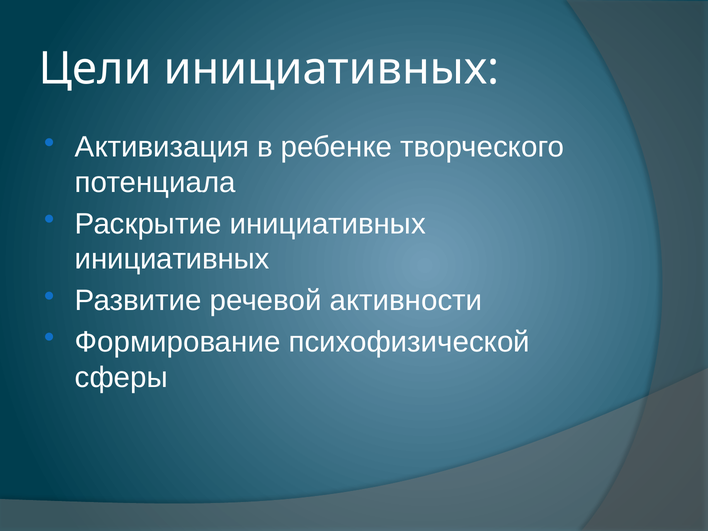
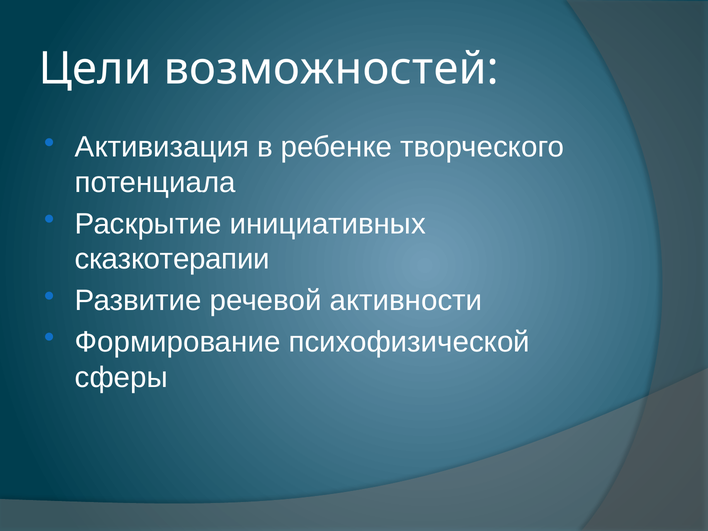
Цели инициативных: инициативных -> возможностей (331, 69)
инициативных: инициативных -> сказкотерапии (172, 259)
